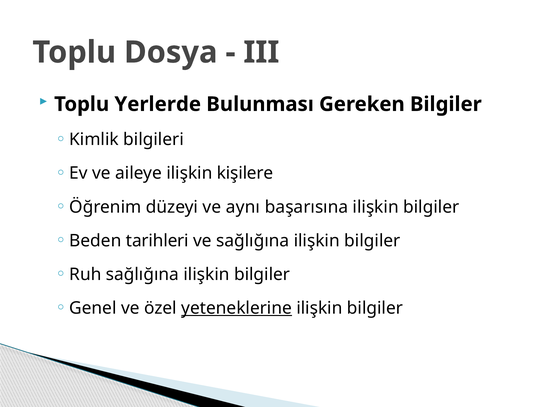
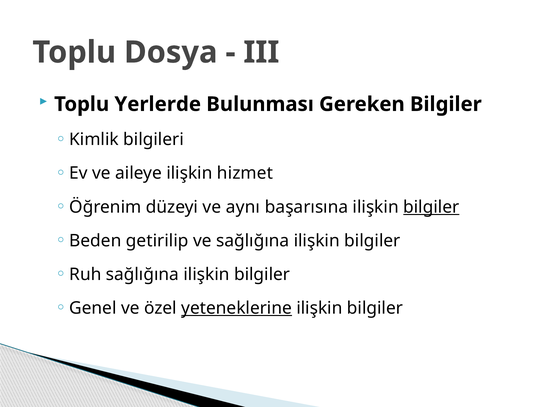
kişilere: kişilere -> hizmet (245, 173)
bilgiler underline: none -> present (431, 207)
tarihleri: tarihleri -> getirilip (157, 240)
